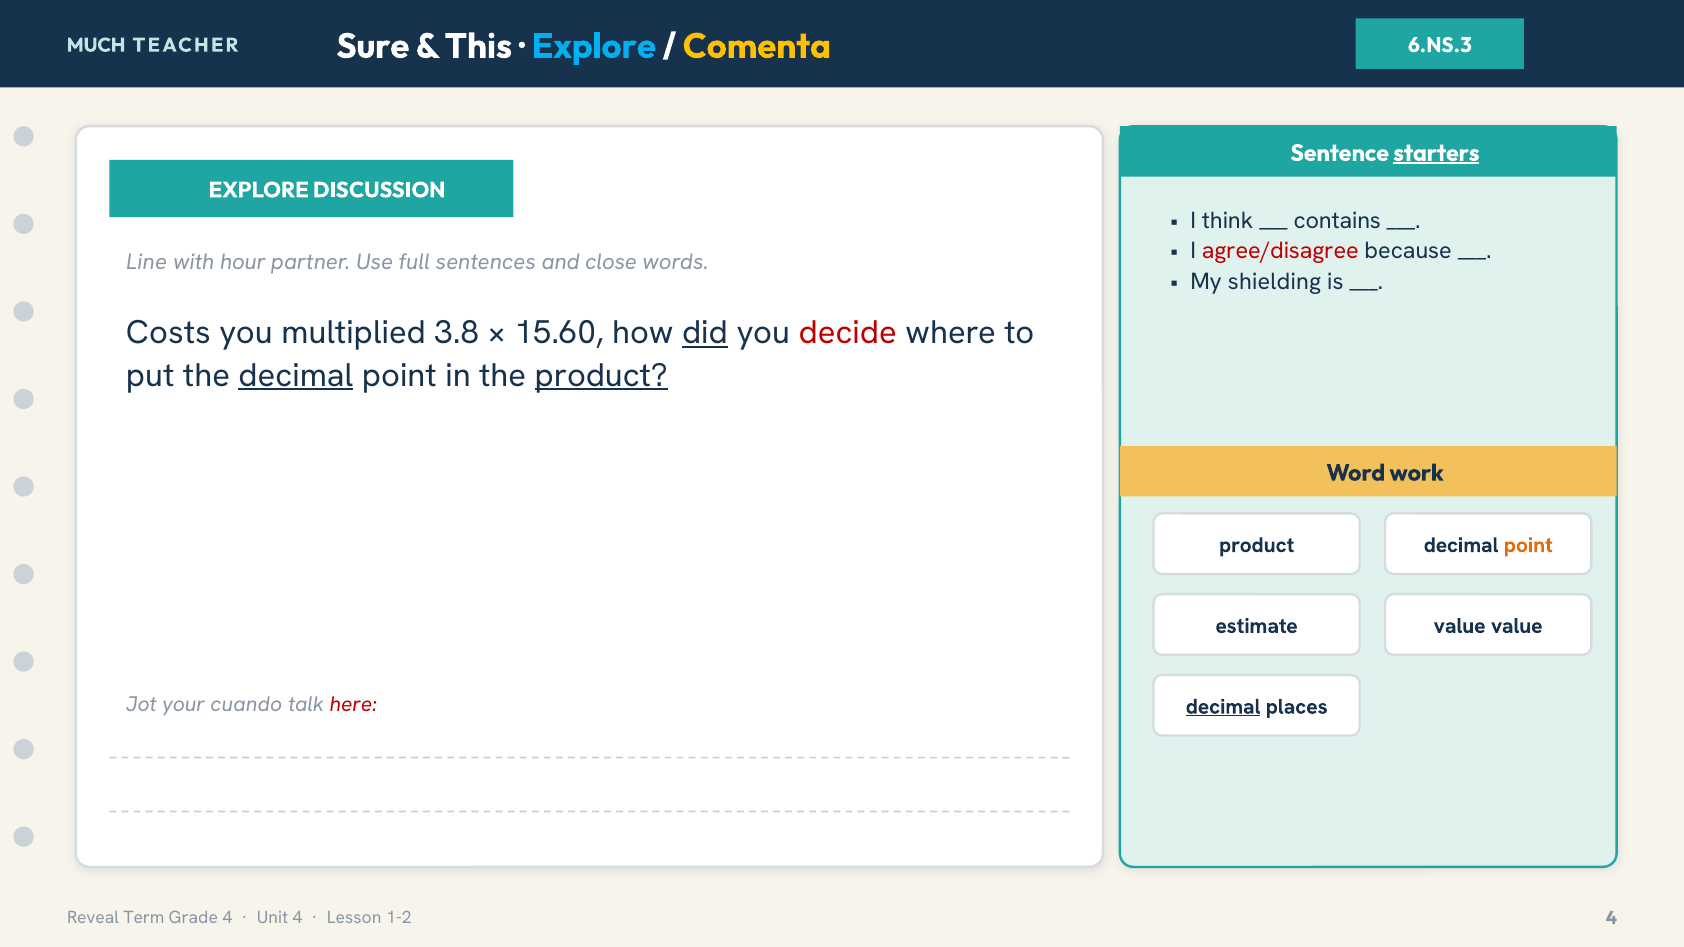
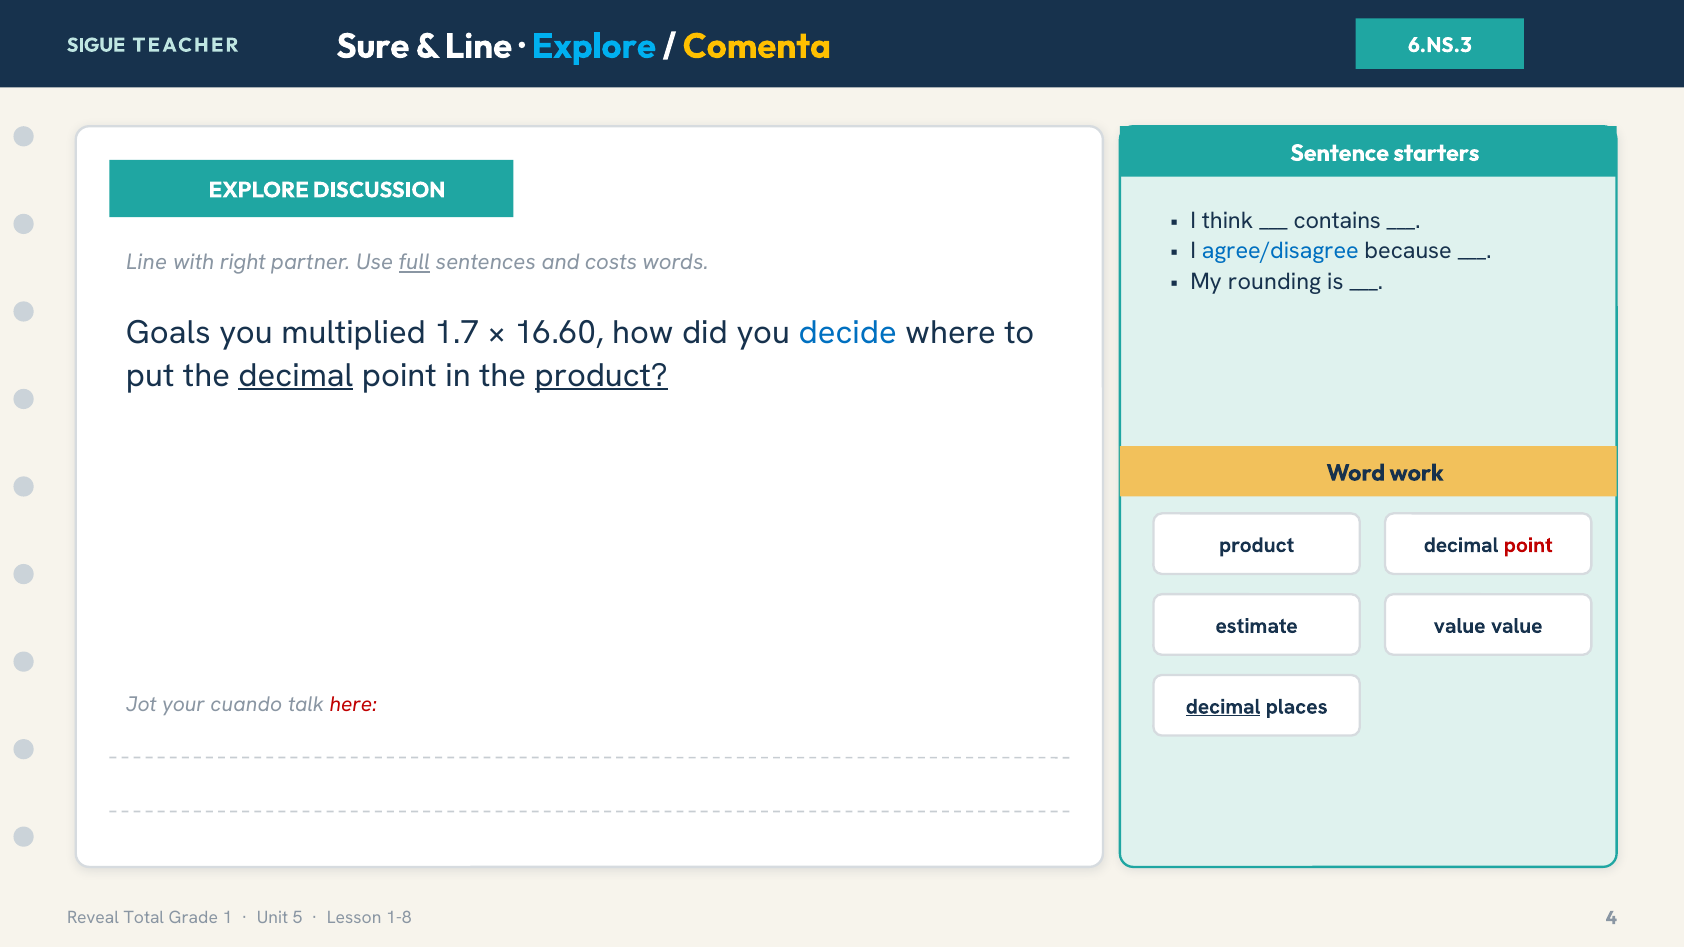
MUCH: MUCH -> SIGUE (96, 45)
This: This -> Line (478, 46)
starters underline: present -> none (1436, 153)
agree/disagree colour: red -> blue (1280, 251)
hour: hour -> right (243, 263)
full underline: none -> present (414, 263)
close: close -> costs (611, 263)
shielding: shielding -> rounding (1275, 282)
Costs: Costs -> Goals (168, 333)
3.8: 3.8 -> 1.7 (457, 333)
15.60: 15.60 -> 16.60 (559, 333)
did underline: present -> none (705, 333)
decide colour: red -> blue (848, 333)
point colour: orange -> red (1528, 545)
Term: Term -> Total (144, 918)
Grade 4: 4 -> 1 (227, 918)
Unit 4: 4 -> 5 (298, 918)
1-2: 1-2 -> 1-8 (399, 918)
